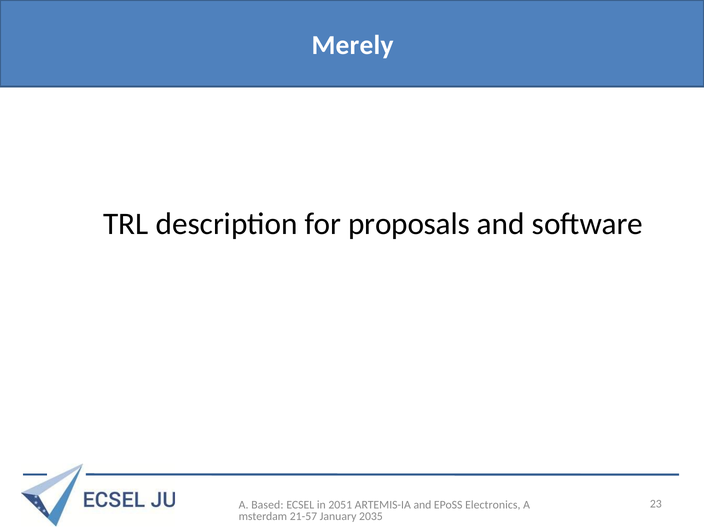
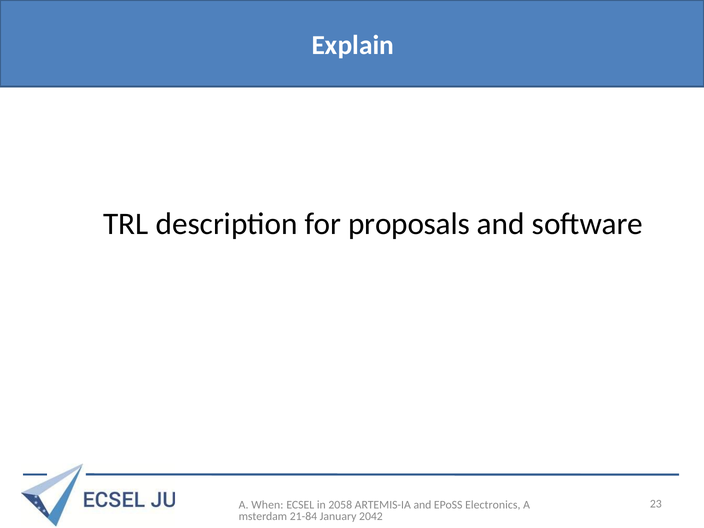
Merely: Merely -> Explain (353, 45)
Based: Based -> When (267, 505)
2051: 2051 -> 2058 (340, 505)
21-57: 21-57 -> 21-84 (303, 517)
2035: 2035 -> 2042 (371, 517)
